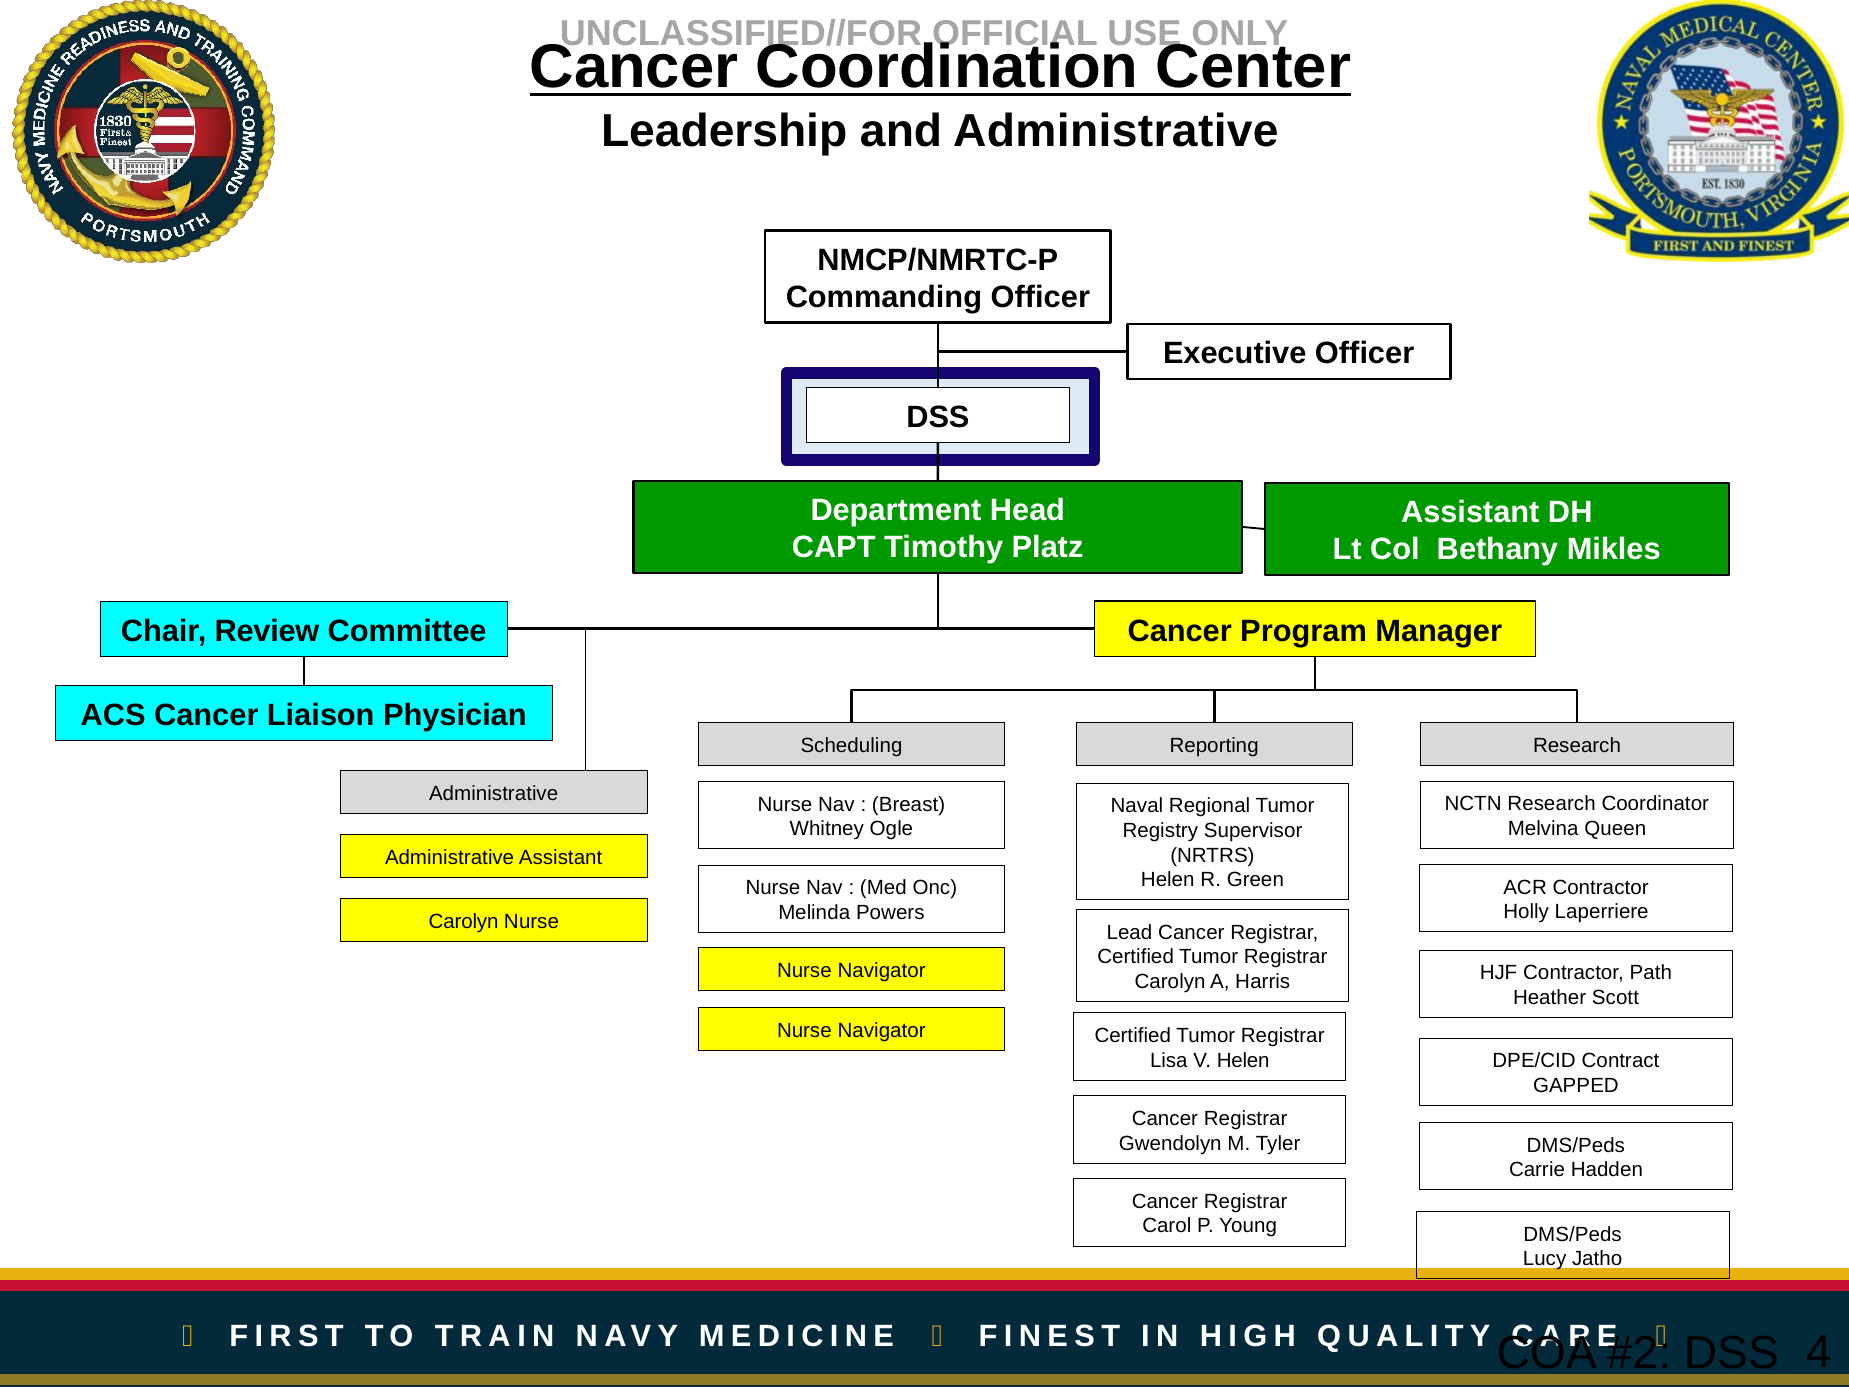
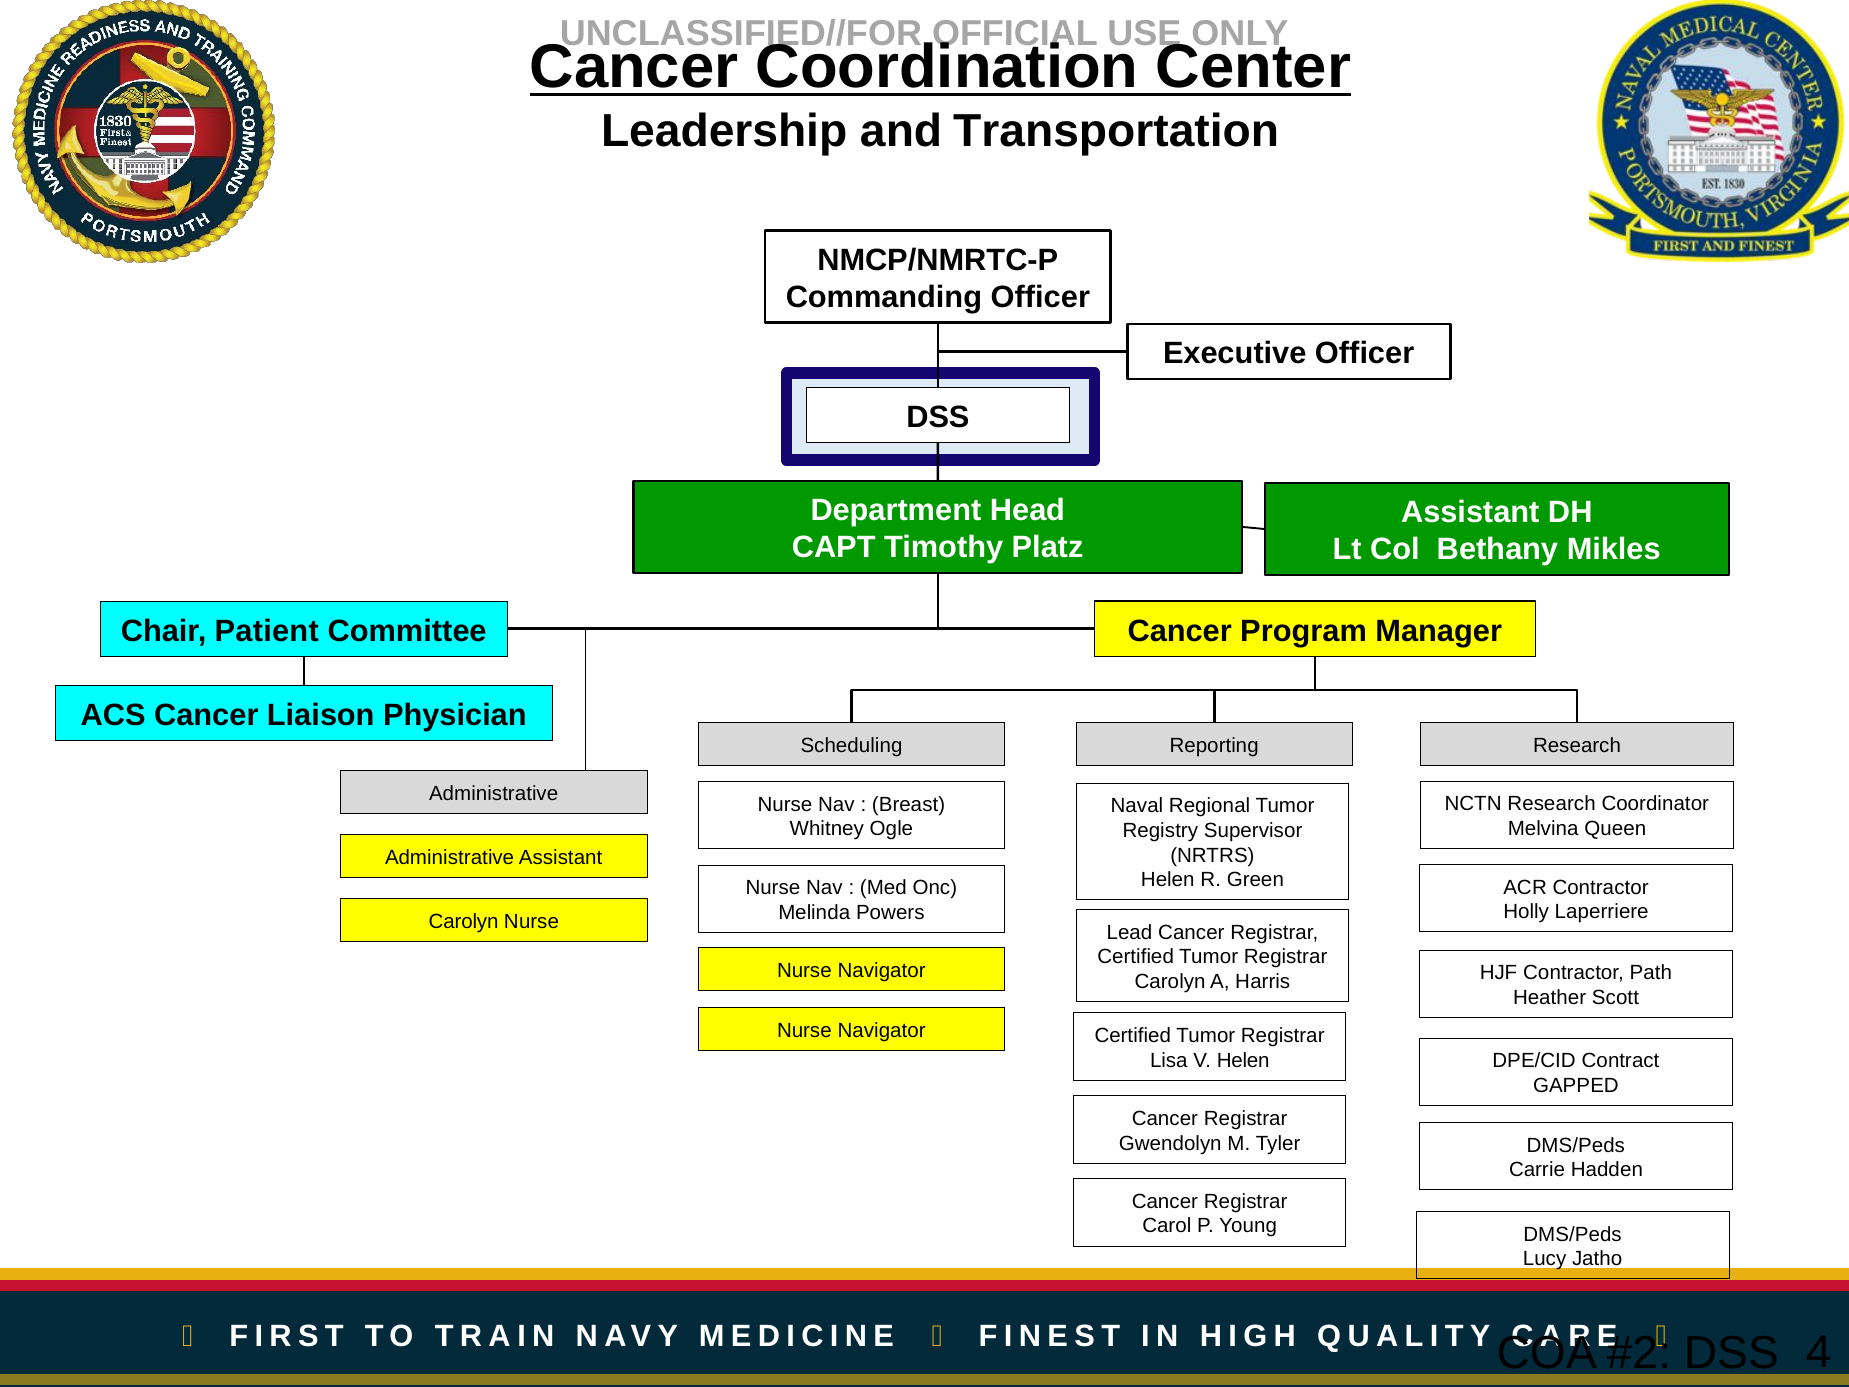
and Administrative: Administrative -> Transportation (1116, 131)
Review: Review -> Patient (267, 631)
